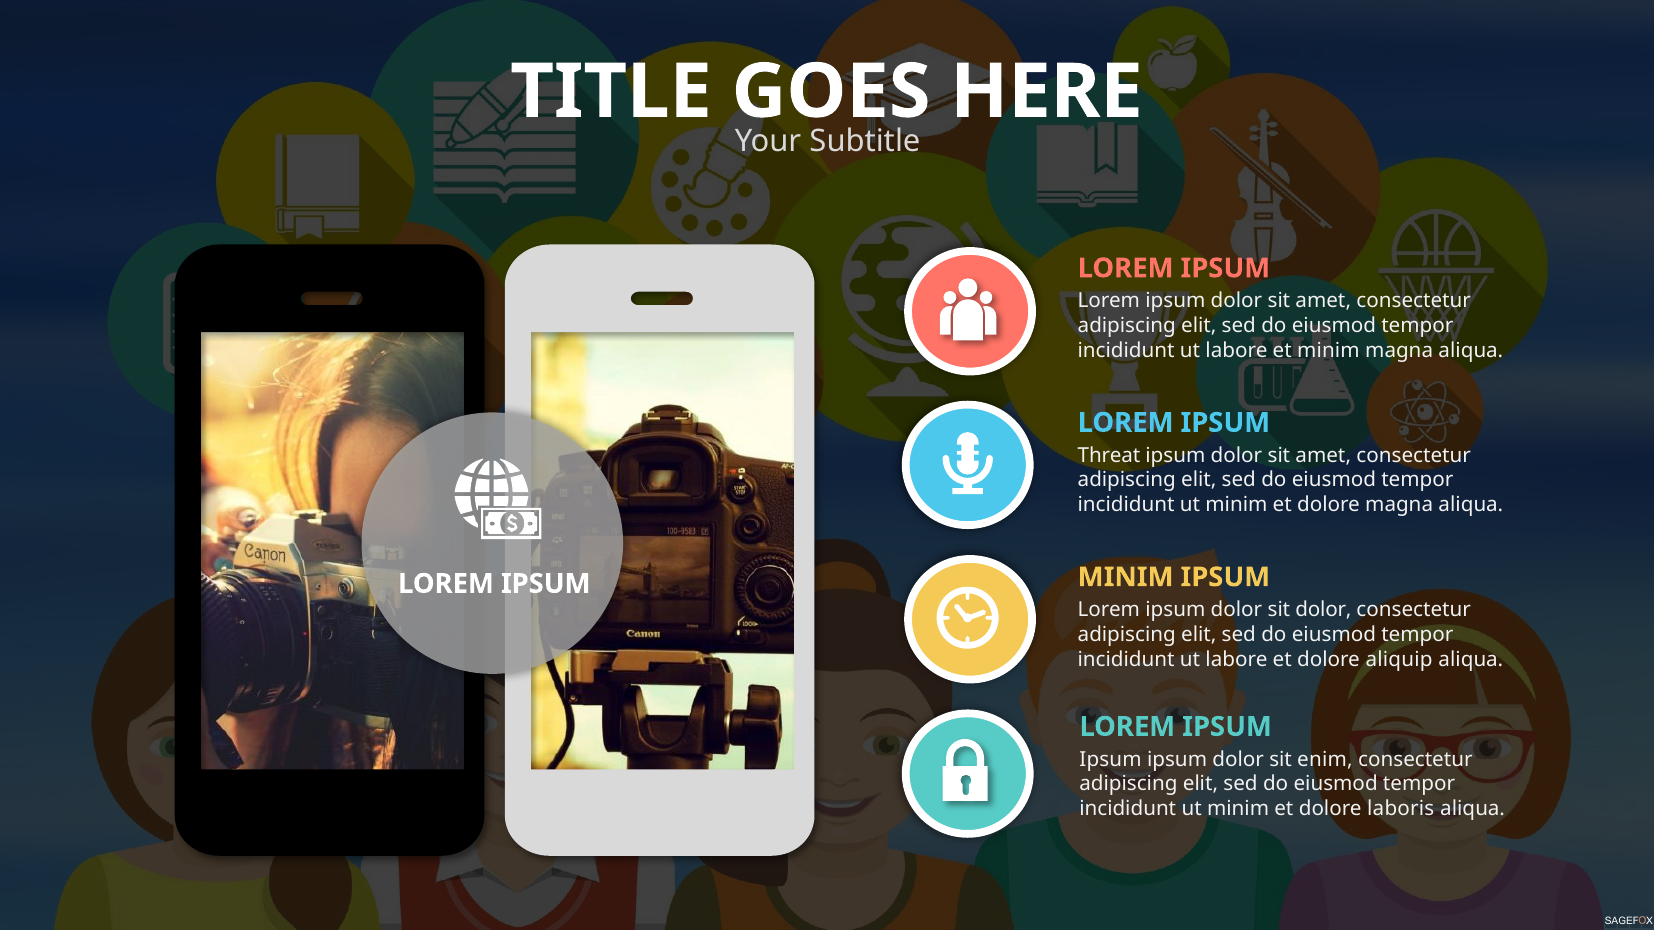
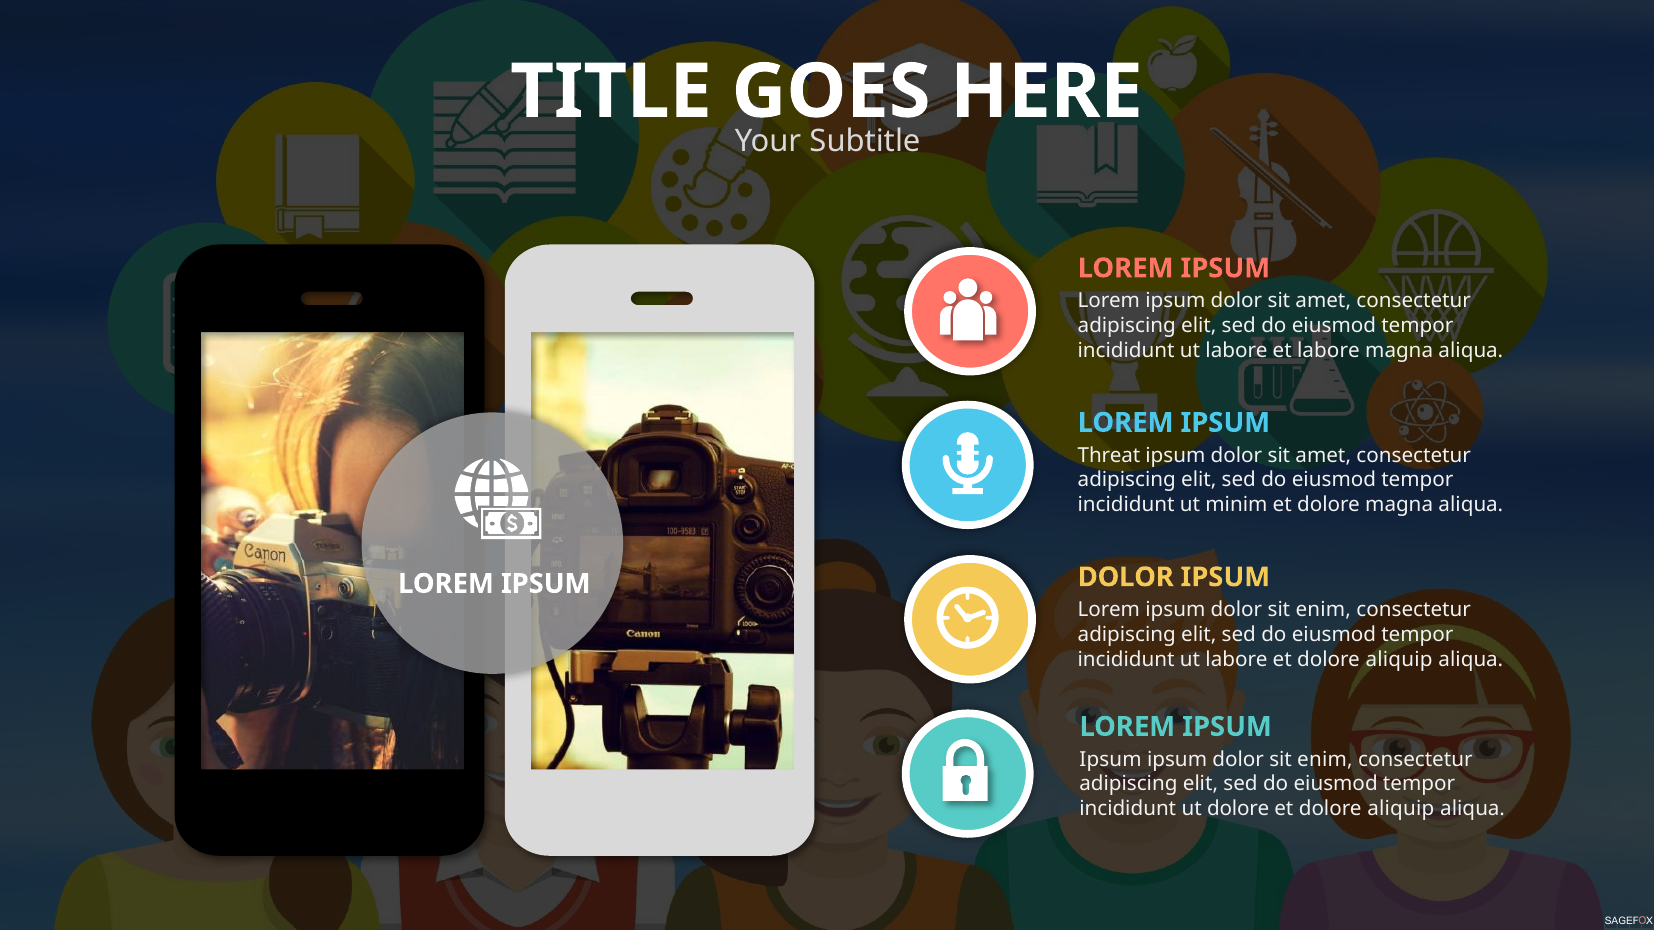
et minim: minim -> labore (1328, 351)
MINIM: MINIM -> DOLOR (1126, 577)
dolor: dolor -> enim (1323, 610)
minim: minim -> dolore (1238, 809)
laboris: laboris -> aliquip (1401, 809)
